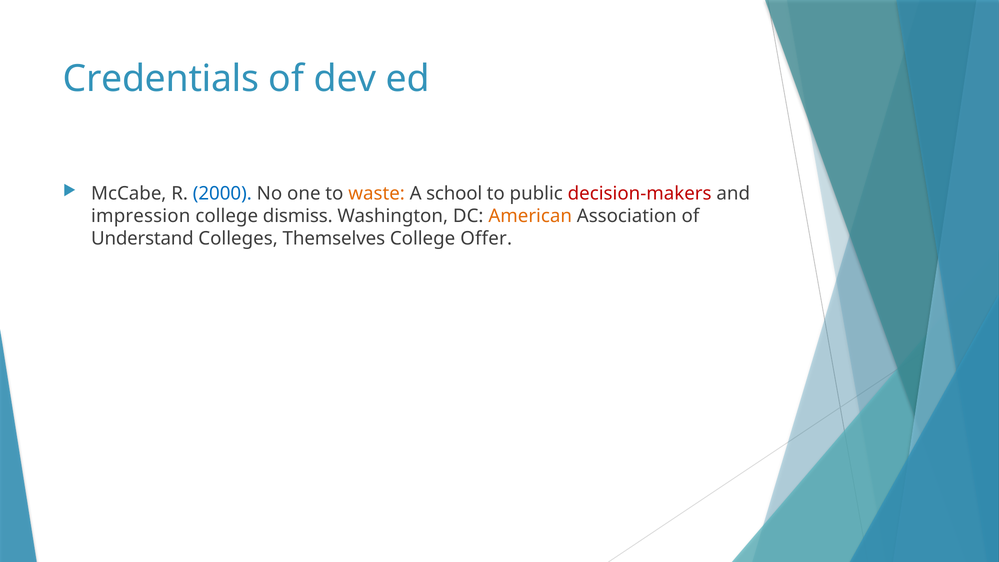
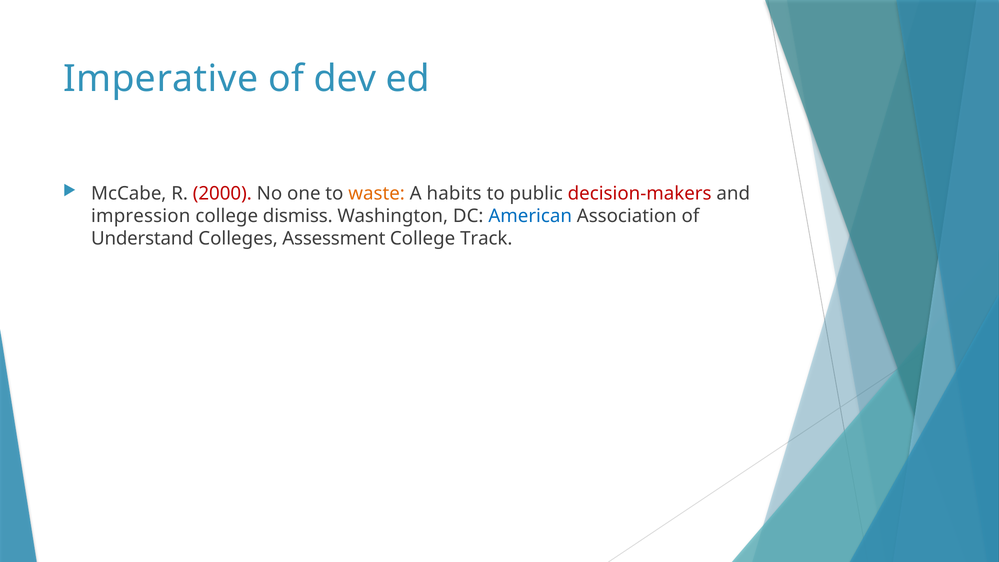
Credentials: Credentials -> Imperative (161, 79)
2000 colour: blue -> red (222, 193)
school: school -> habits (454, 193)
American colour: orange -> blue (530, 216)
Themselves: Themselves -> Assessment (334, 238)
Offer: Offer -> Track (486, 238)
